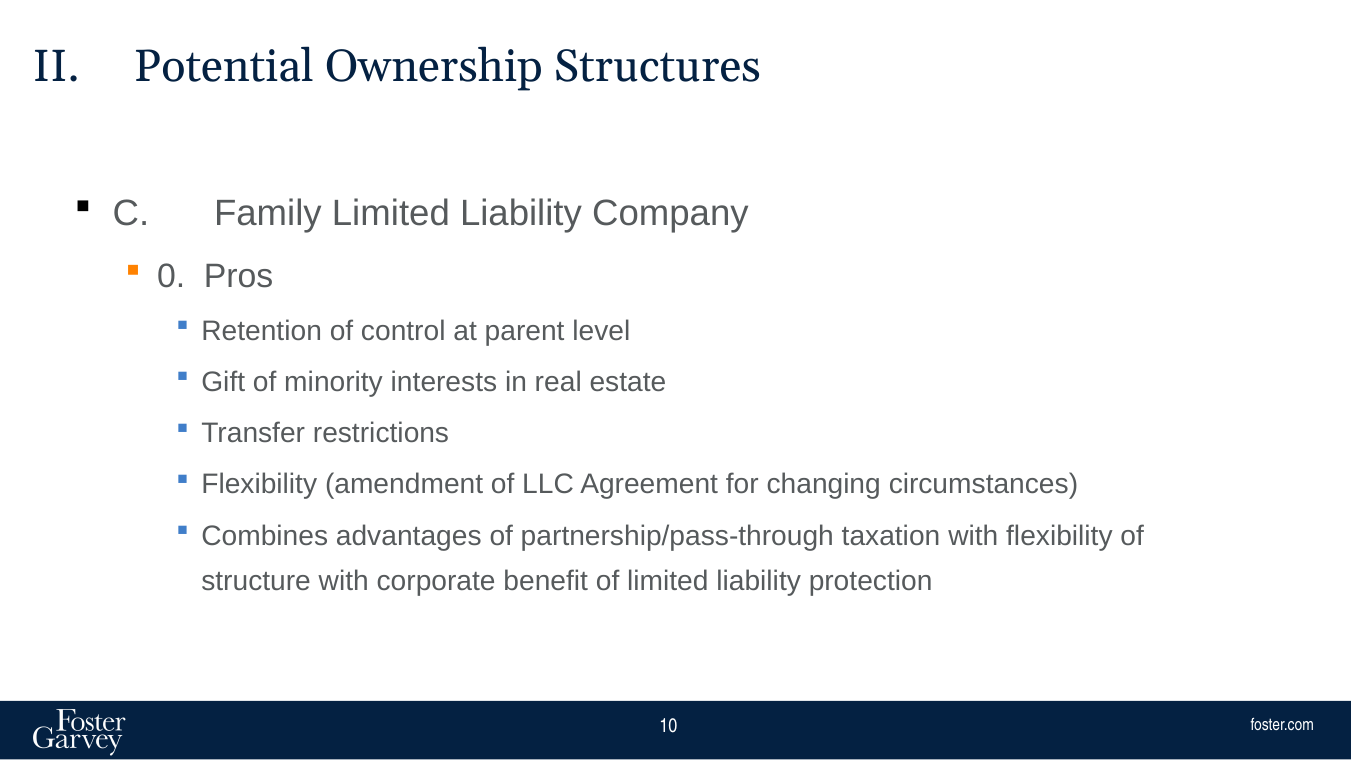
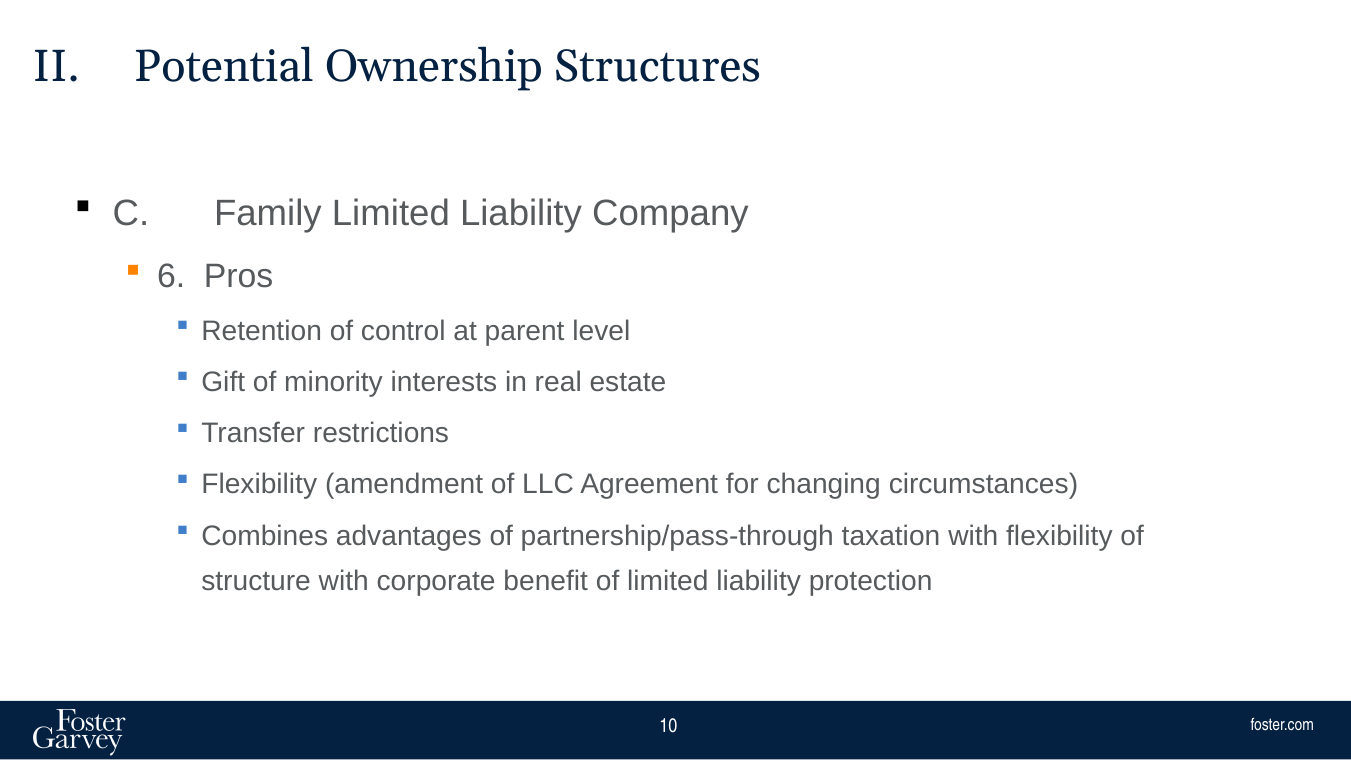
0: 0 -> 6 (171, 277)
